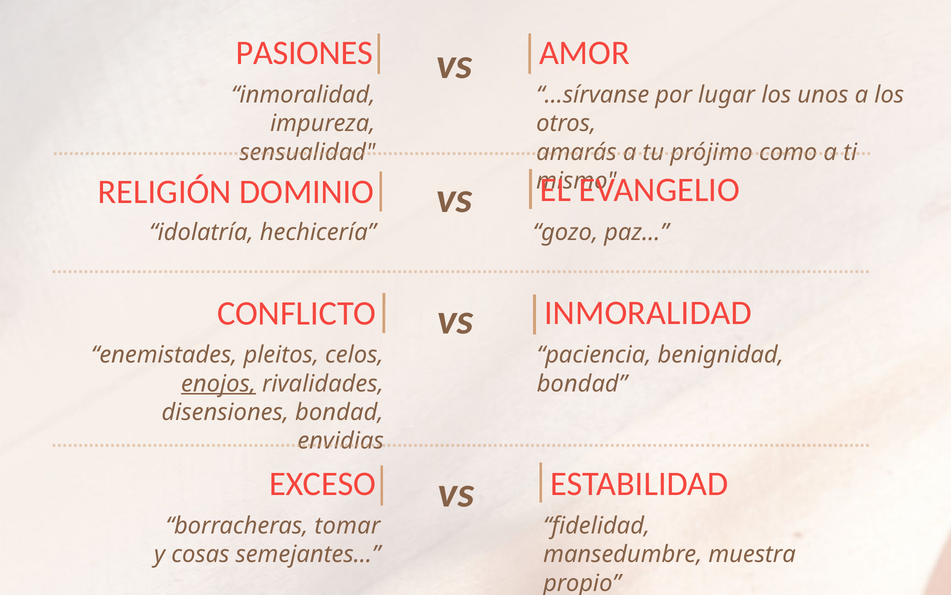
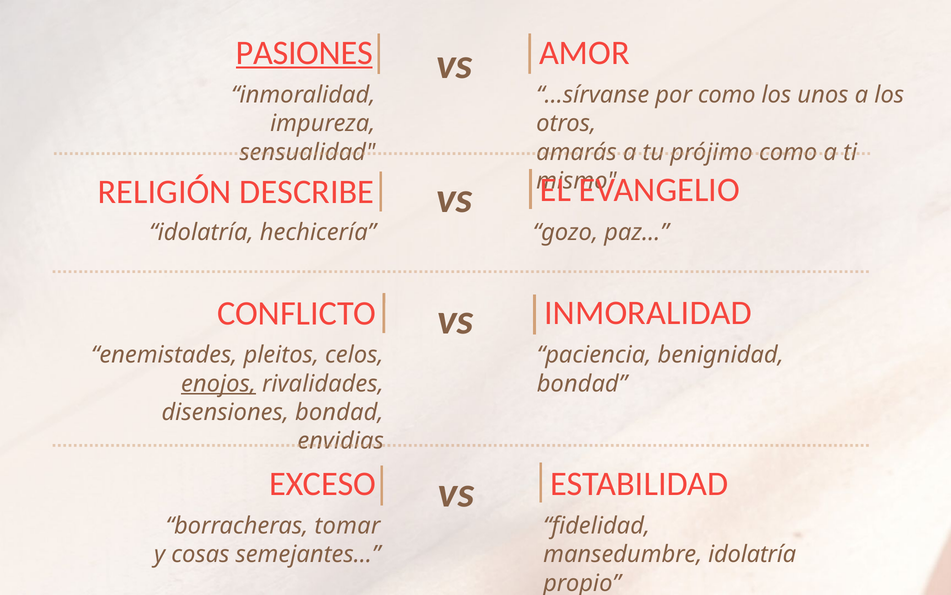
PASIONES underline: none -> present (304, 53)
por lugar: lugar -> como (727, 95)
DOMINIO: DOMINIO -> DESCRIBE (307, 192)
mansedumbre muestra: muestra -> idolatría (752, 554)
